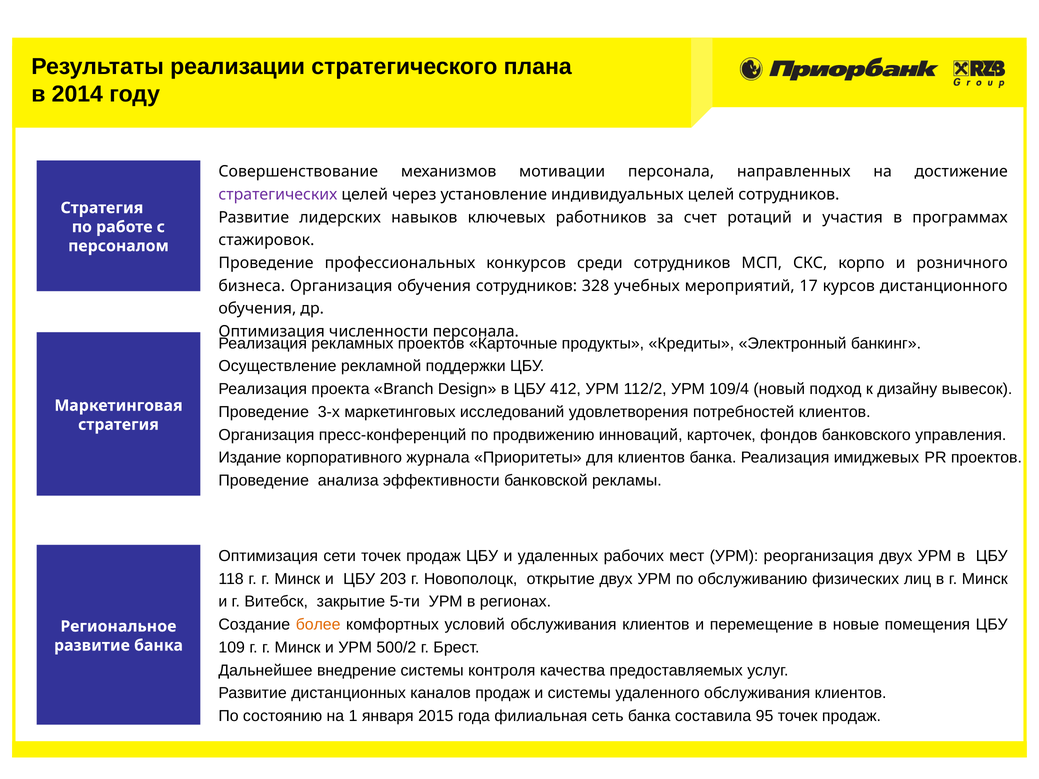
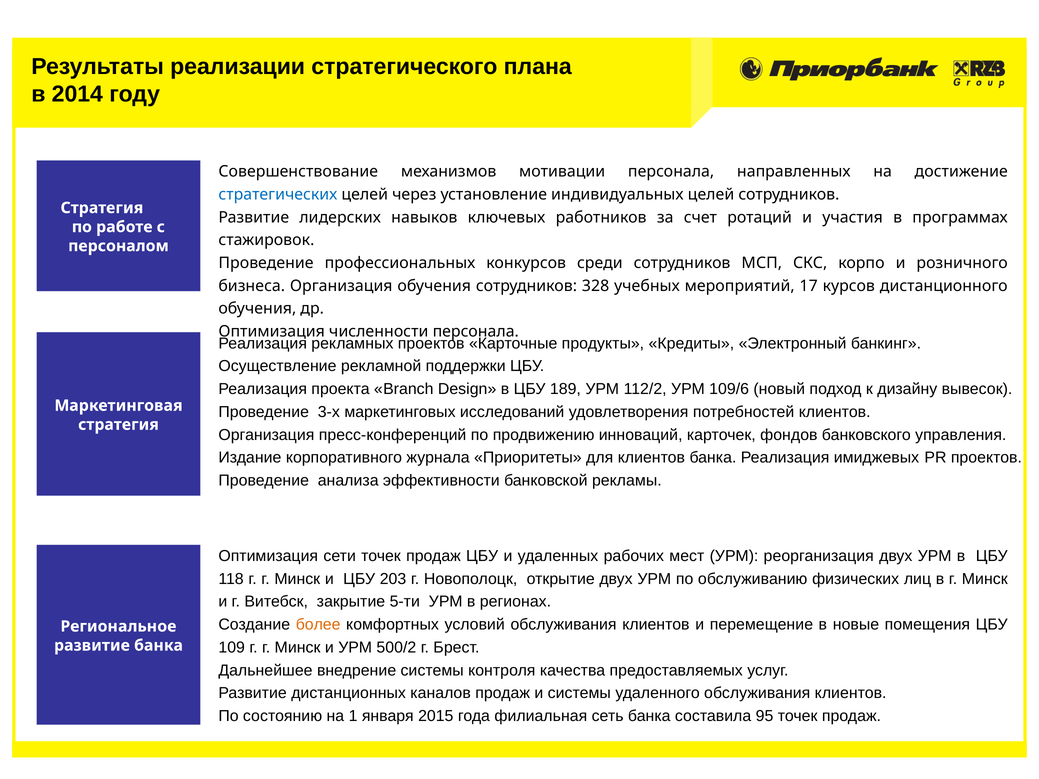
стратегических colour: purple -> blue (278, 195)
412: 412 -> 189 (565, 389)
109/4: 109/4 -> 109/6 (729, 389)
